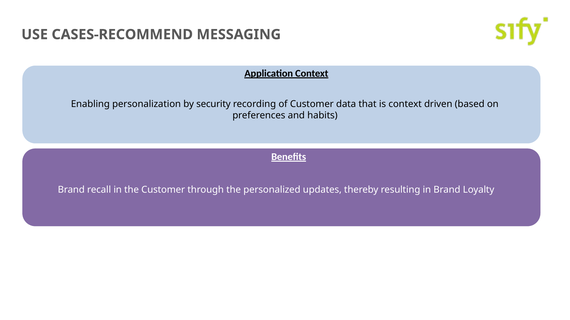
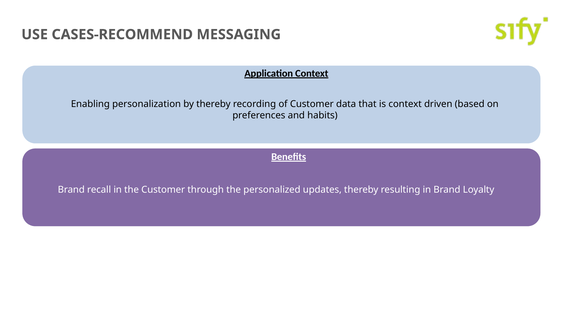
by security: security -> thereby (213, 104)
